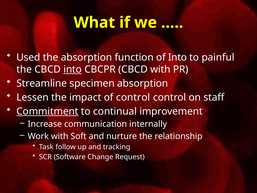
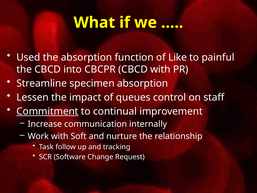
of Into: Into -> Like (178, 57)
into underline: present -> none (73, 69)
of control: control -> queues (133, 97)
